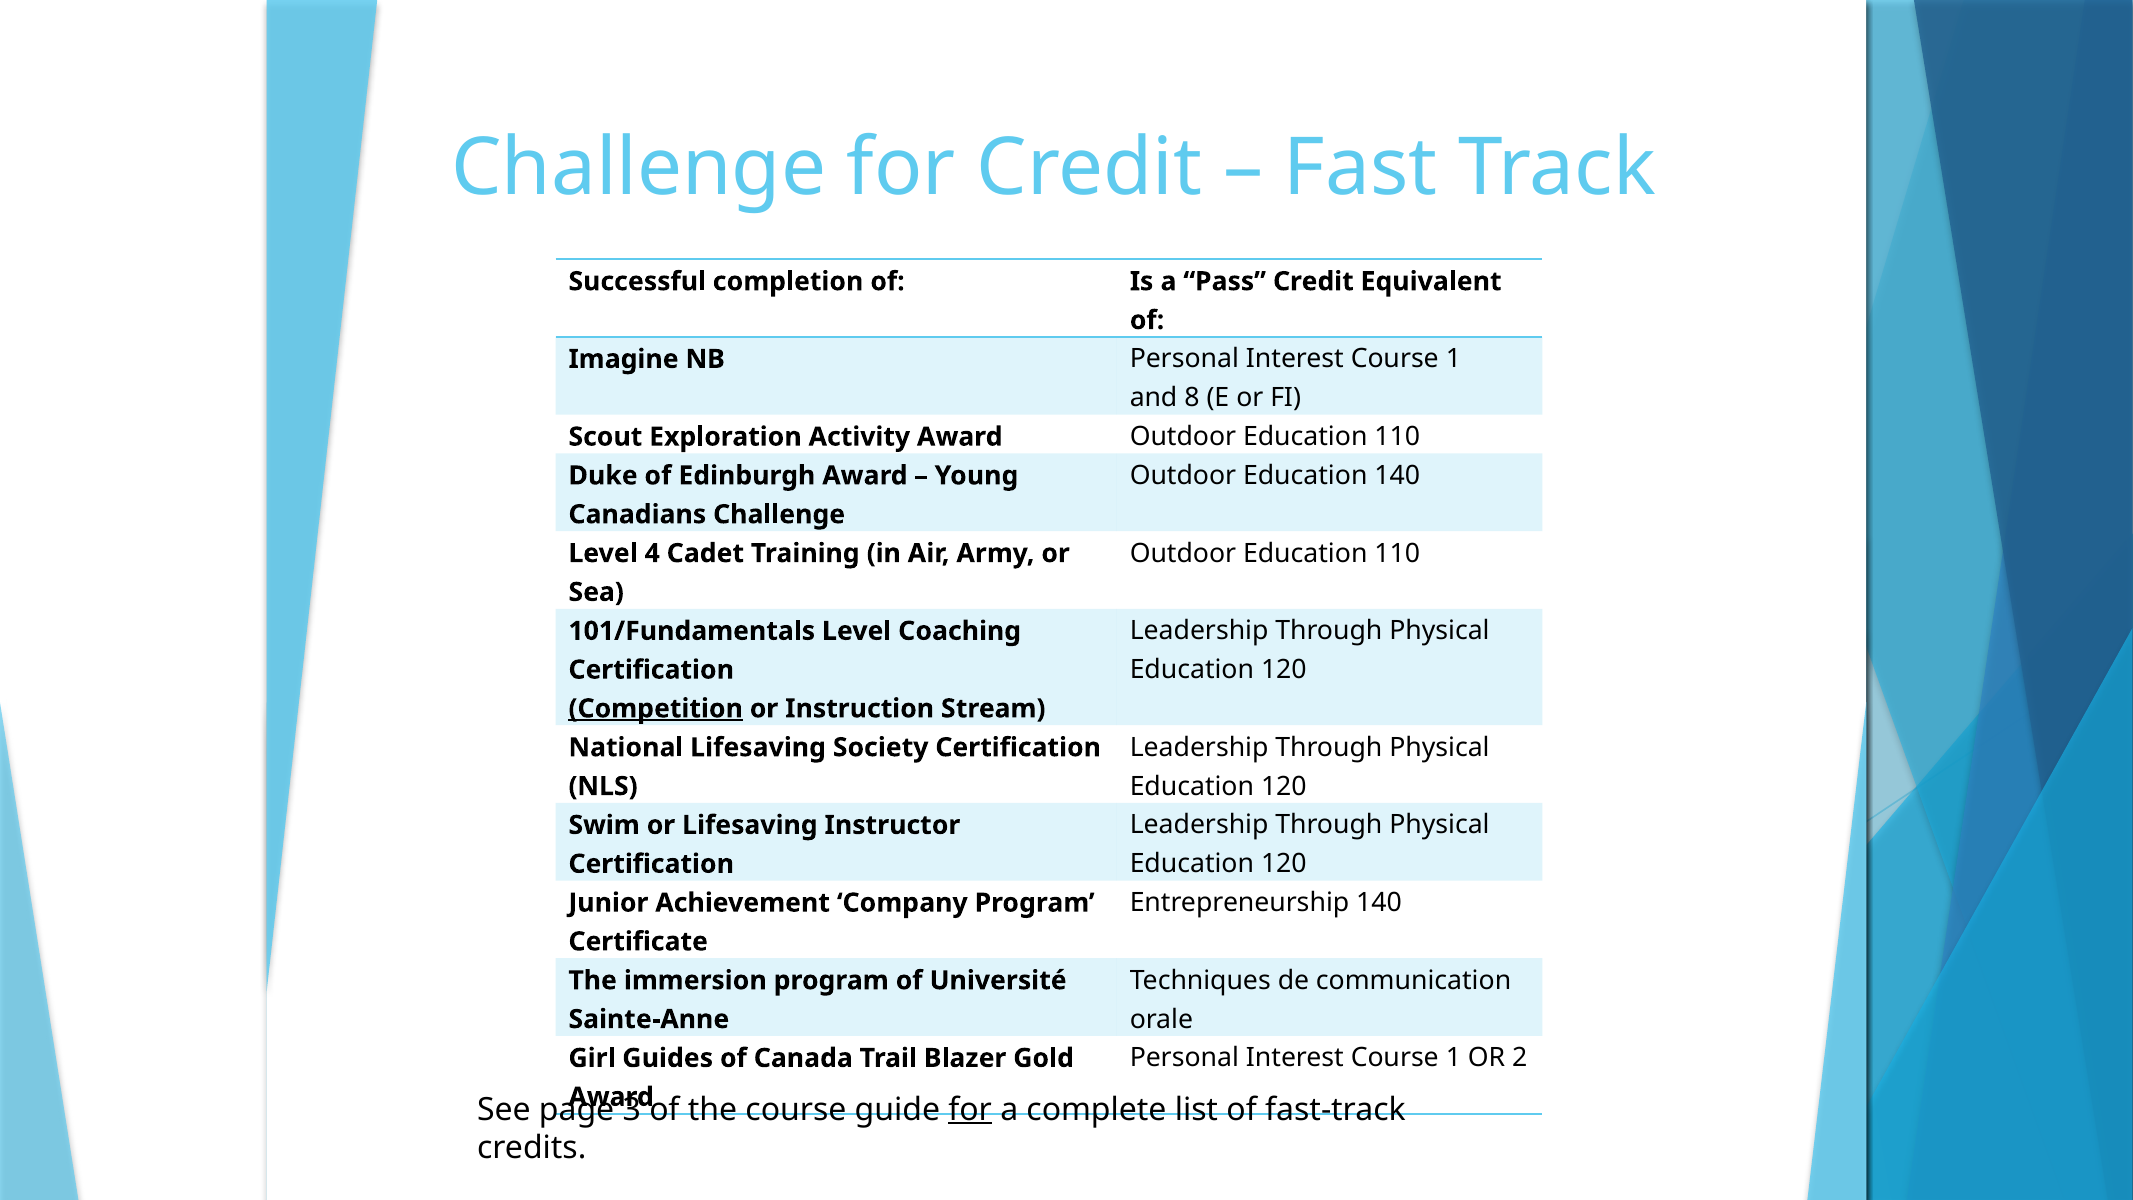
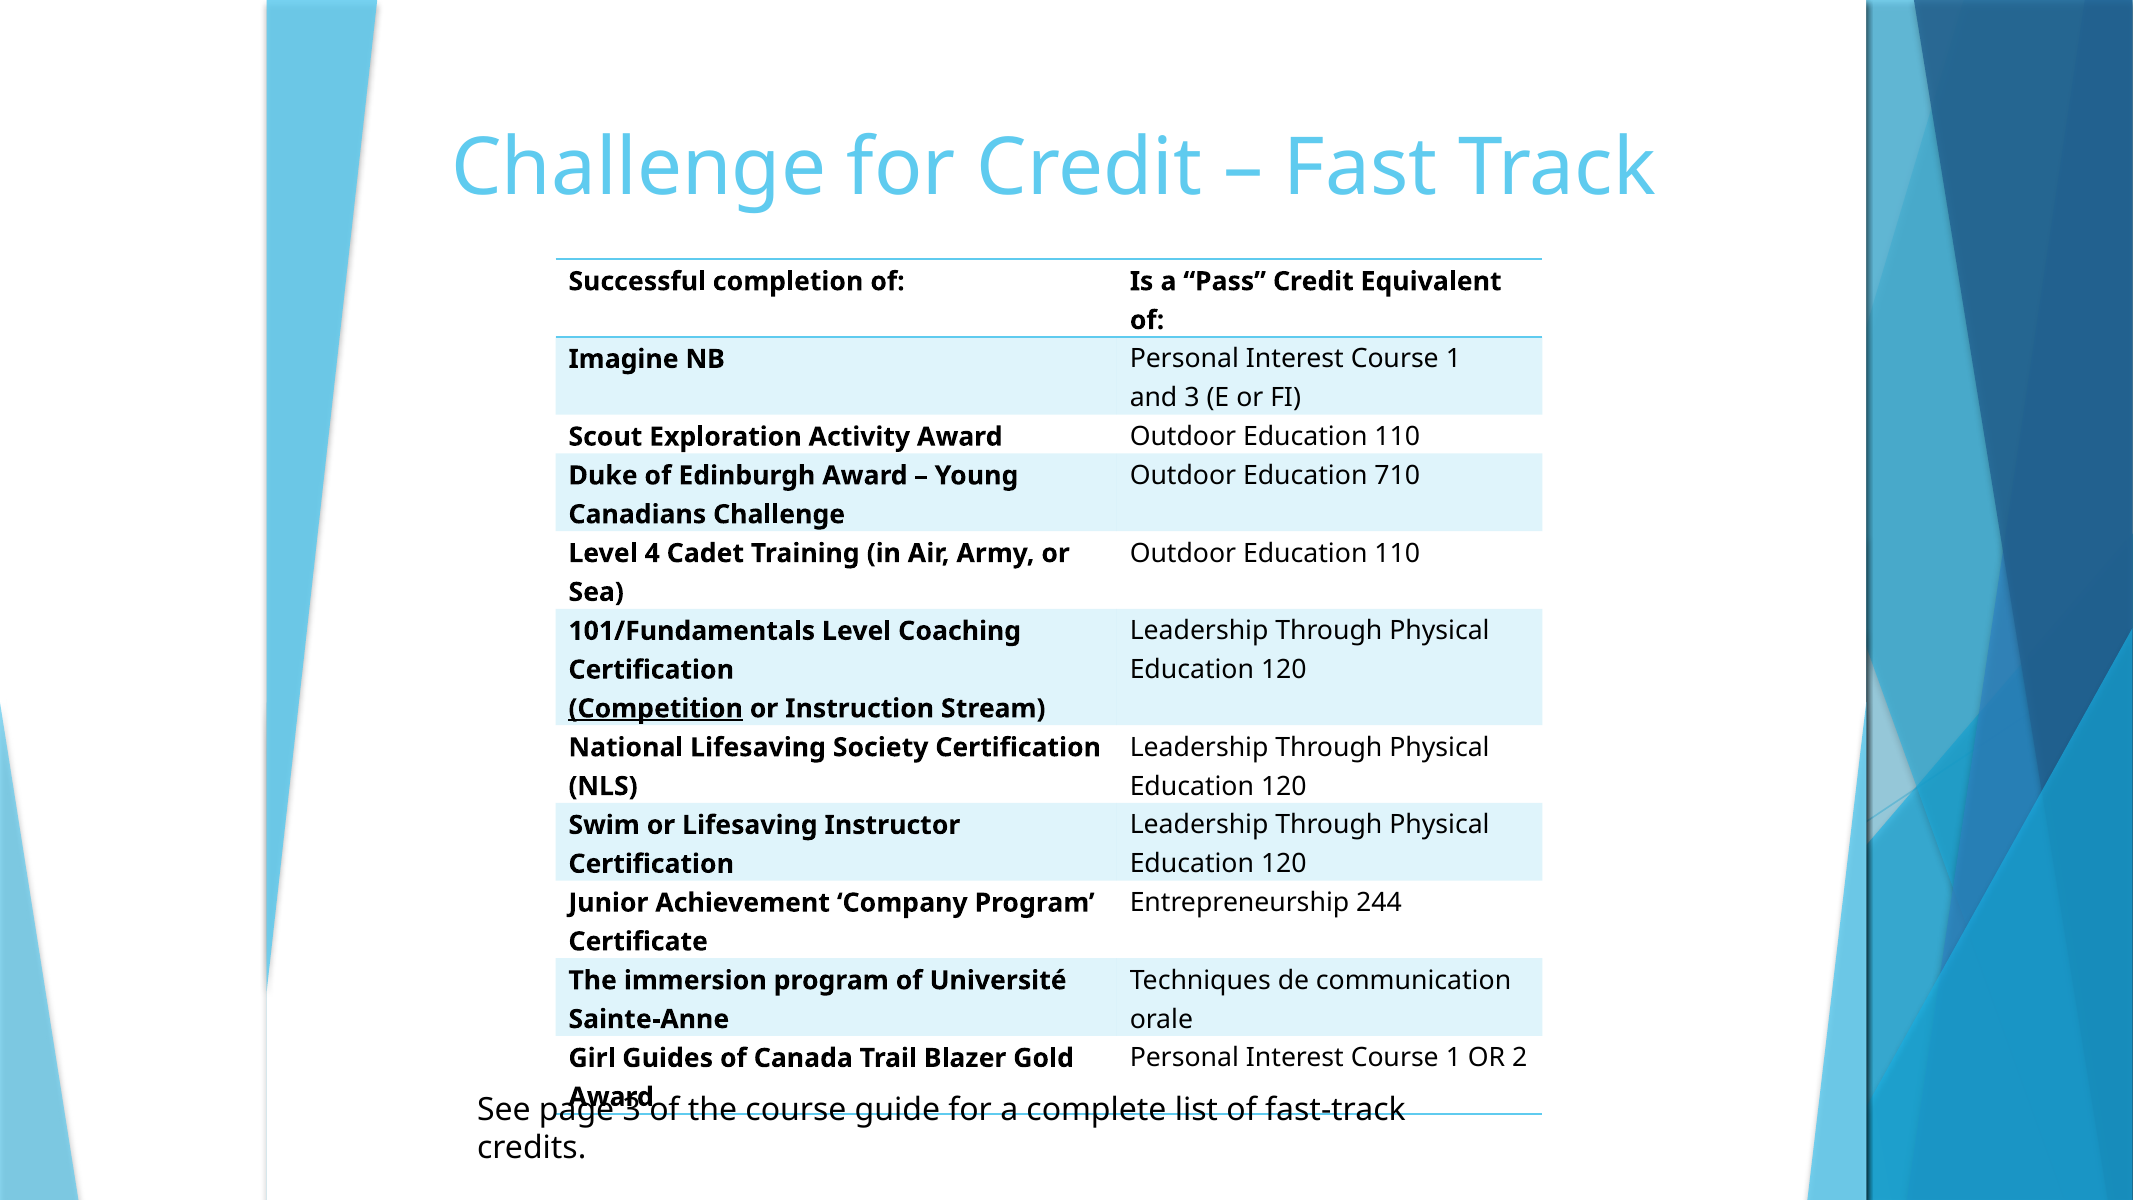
and 8: 8 -> 3 (1192, 398)
Education 140: 140 -> 710 (1397, 476)
Entrepreneurship 140: 140 -> 244 (1379, 903)
for underline: present -> none (970, 1109)
